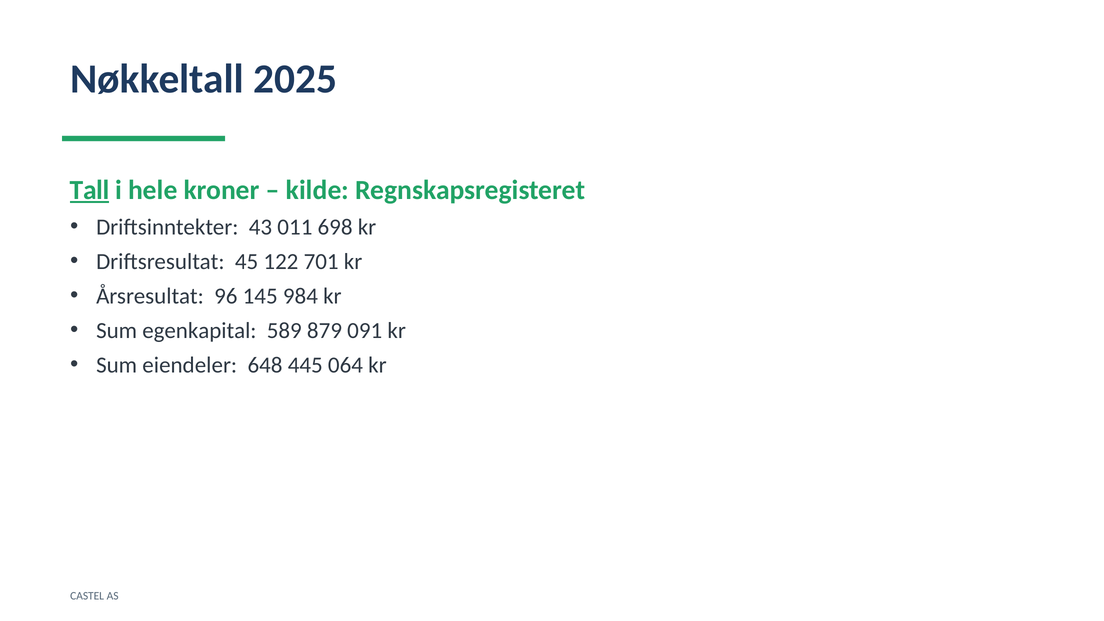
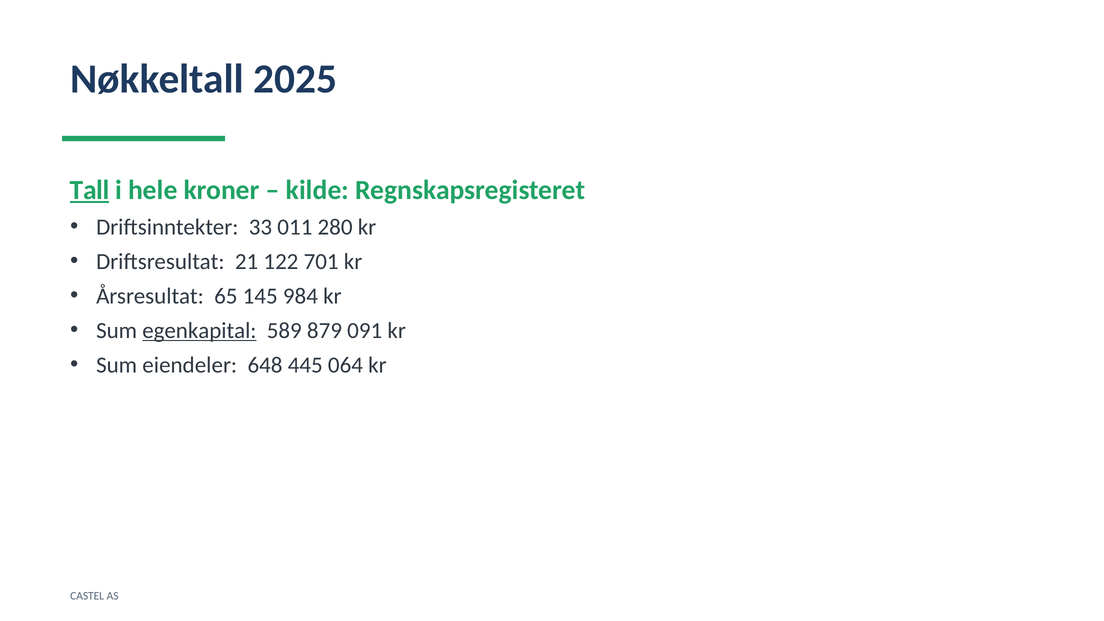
43: 43 -> 33 (260, 227)
698: 698 -> 280 (335, 227)
45: 45 -> 21 (247, 262)
96: 96 -> 65 (226, 296)
egenkapital underline: none -> present (199, 331)
